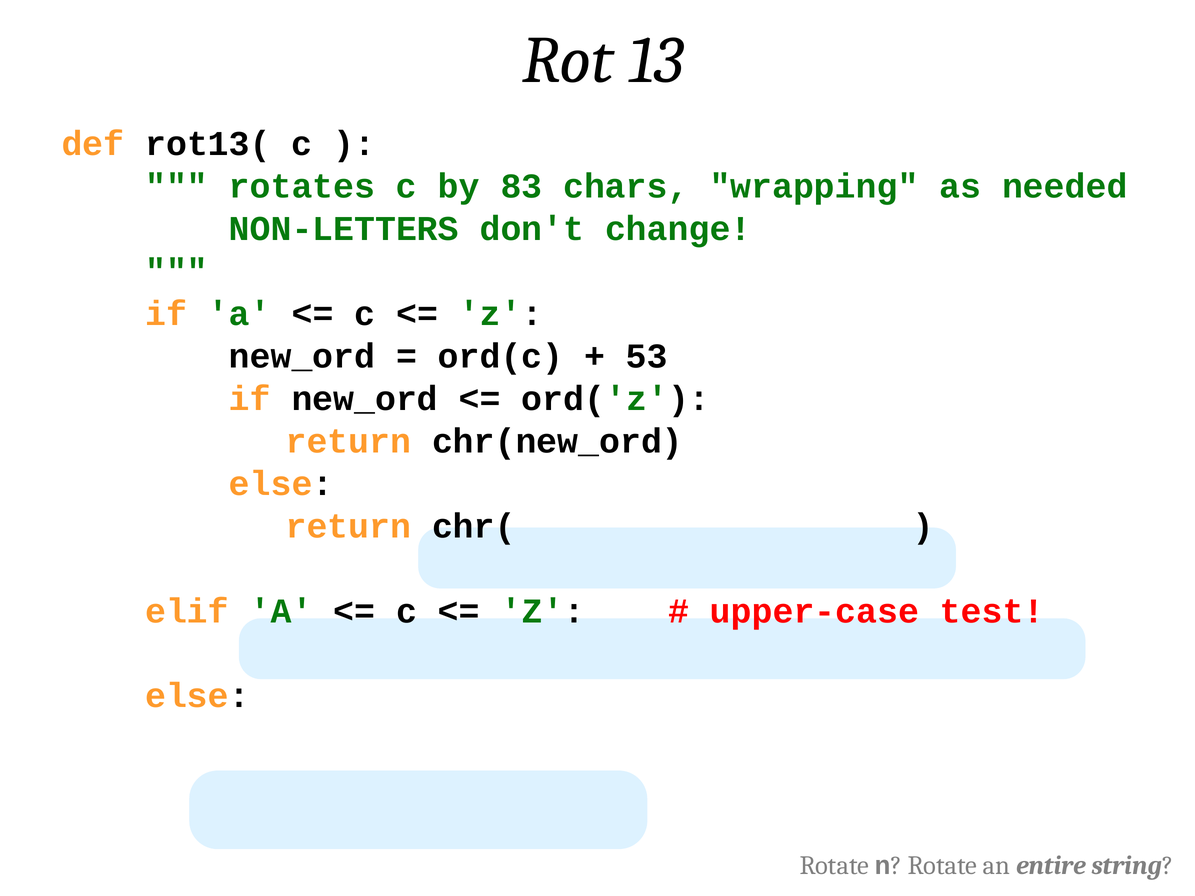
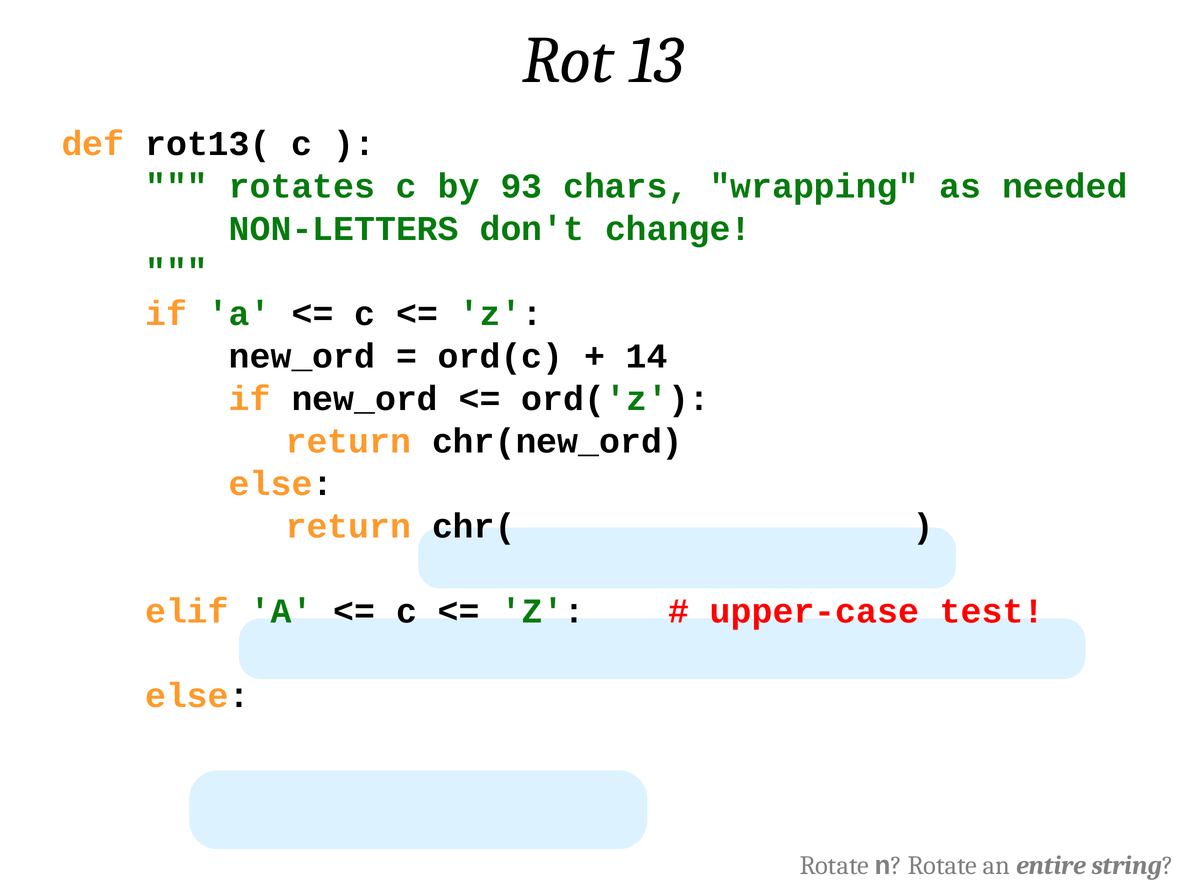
83: 83 -> 93 (521, 186)
53: 53 -> 14 (647, 356)
